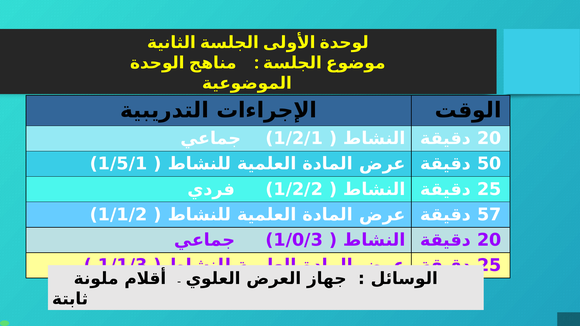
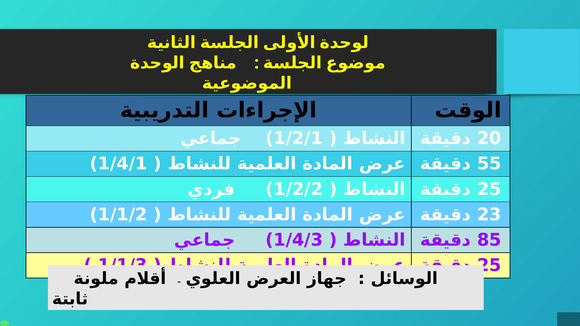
1/5/1: 1/5/1 -> 1/4/1 (123, 164)
50: 50 -> 55 (489, 164)
57: 57 -> 23 (489, 215)
1/0/3: 1/0/3 -> 1/4/3 (298, 240)
20: 20 -> 85 (489, 240)
